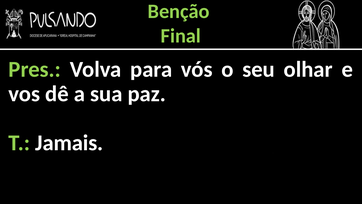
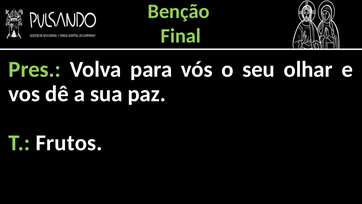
Jamais: Jamais -> Frutos (69, 143)
